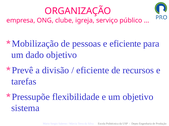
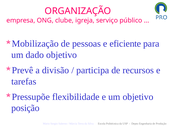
eficiente: eficiente -> participa (93, 71)
sistema: sistema -> posição (25, 109)
